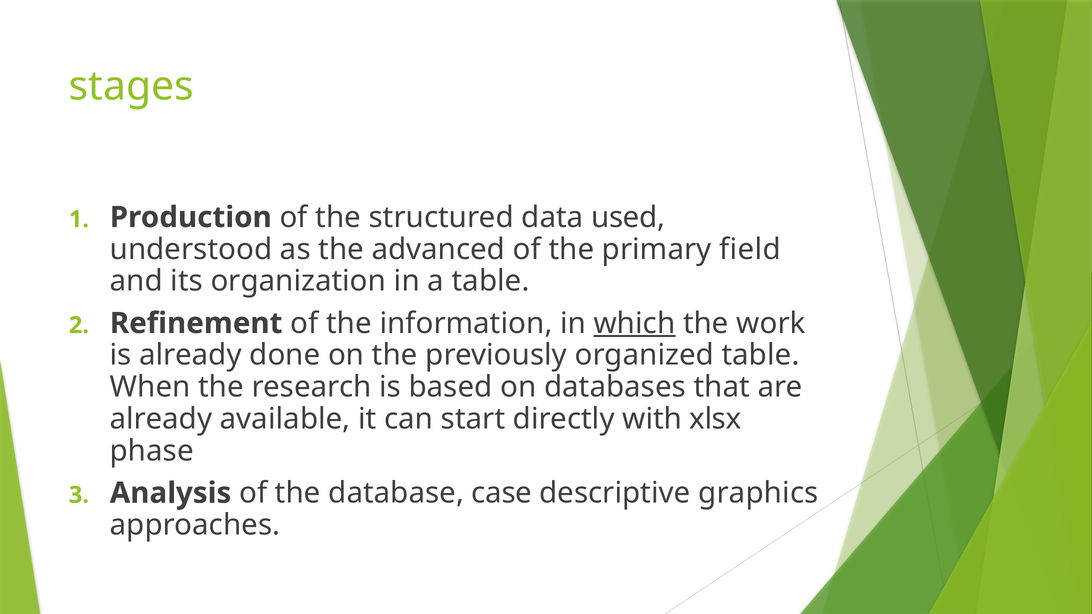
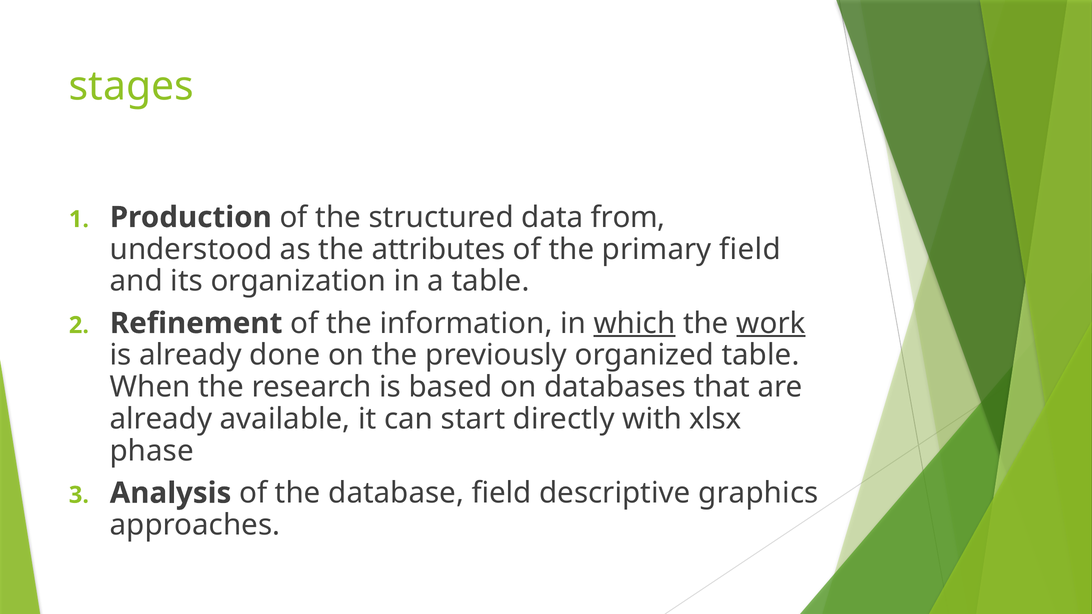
used: used -> from (628, 217)
advanced: advanced -> attributes (439, 249)
work underline: none -> present (771, 323)
database case: case -> field (502, 493)
